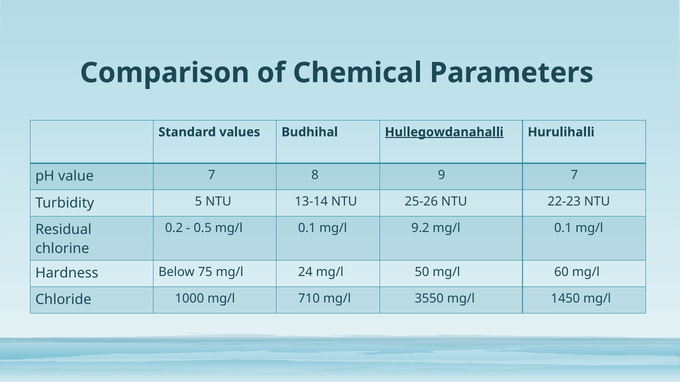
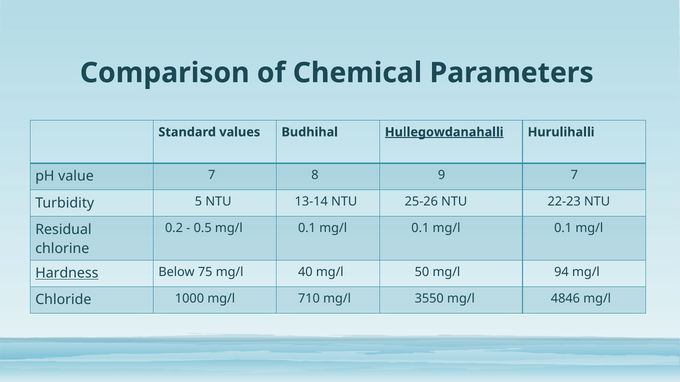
9.2: 9.2 -> 0.1 (420, 229)
Hardness underline: none -> present (67, 274)
24: 24 -> 40 (305, 272)
60: 60 -> 94 (561, 272)
1450: 1450 -> 4846 (565, 299)
